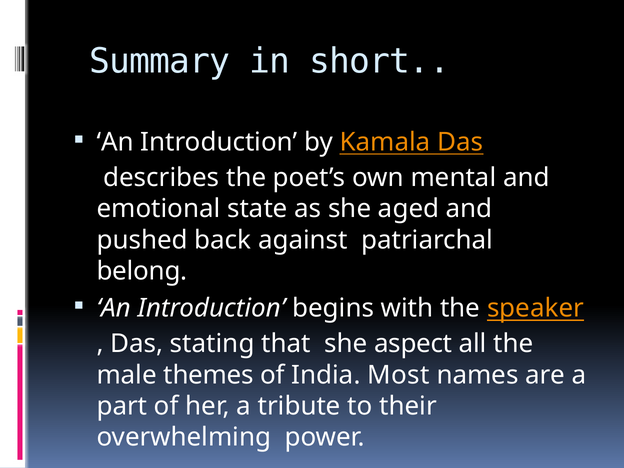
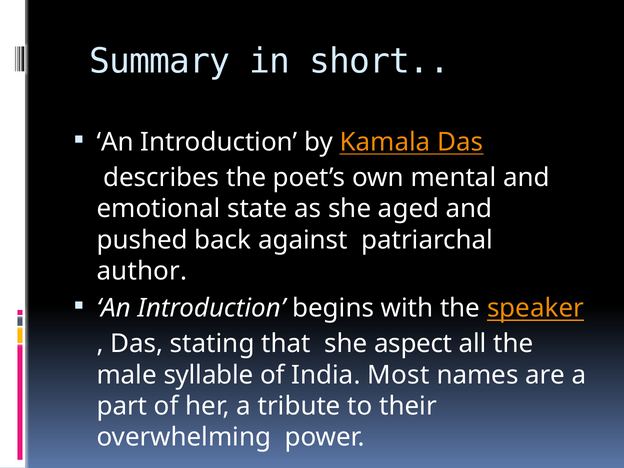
belong: belong -> author (142, 271)
themes: themes -> syllable (209, 375)
